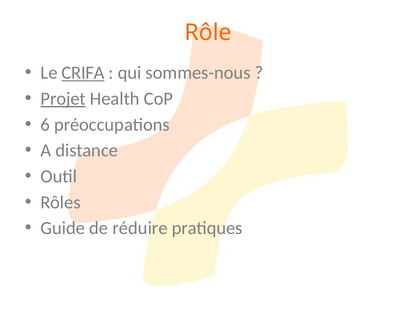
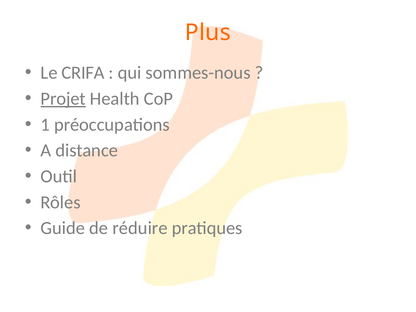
Rôle: Rôle -> Plus (208, 32)
CRIFA underline: present -> none (83, 73)
6: 6 -> 1 (45, 125)
